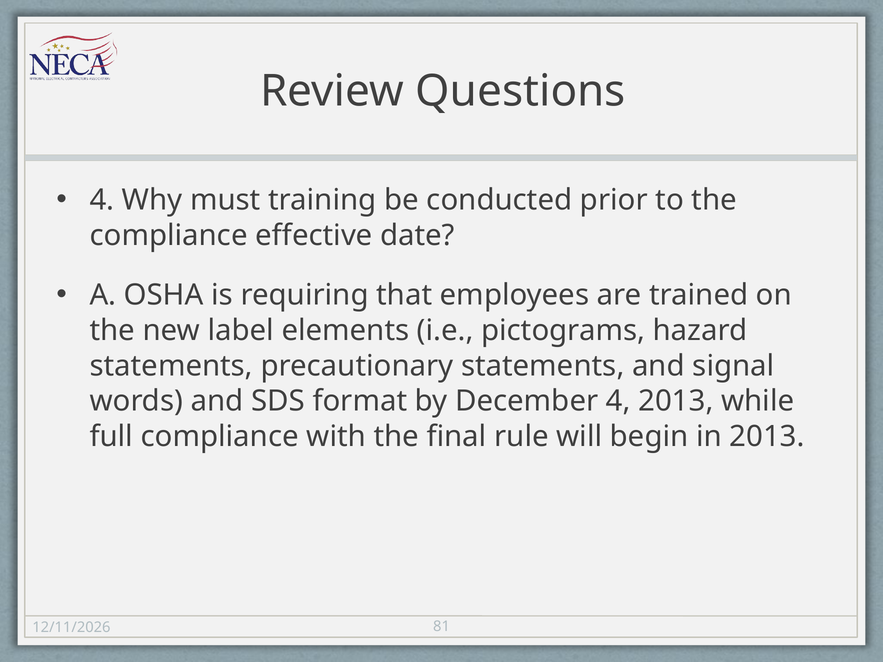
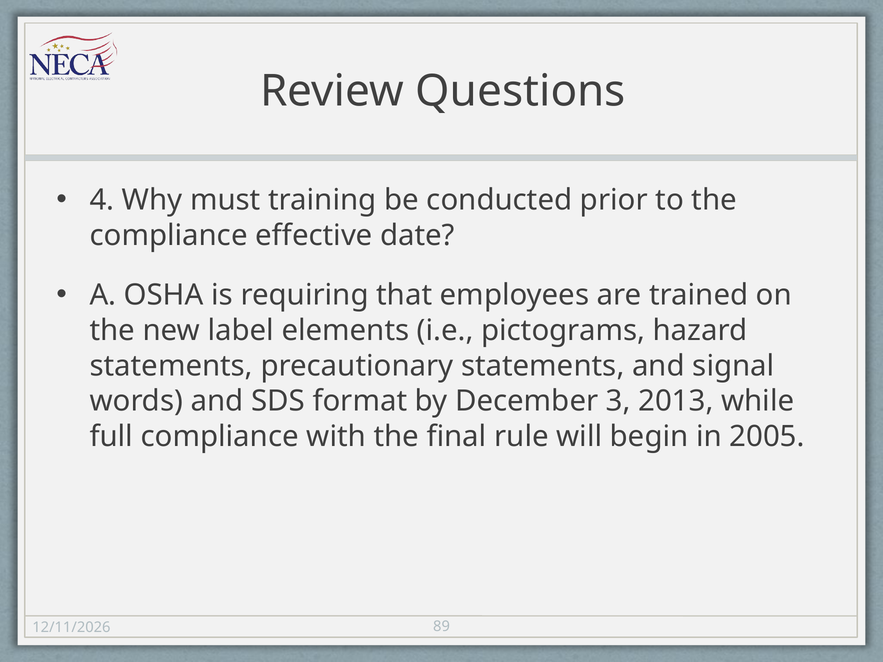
December 4: 4 -> 3 (618, 401)
in 2013: 2013 -> 2005 (767, 437)
81: 81 -> 89 (442, 627)
